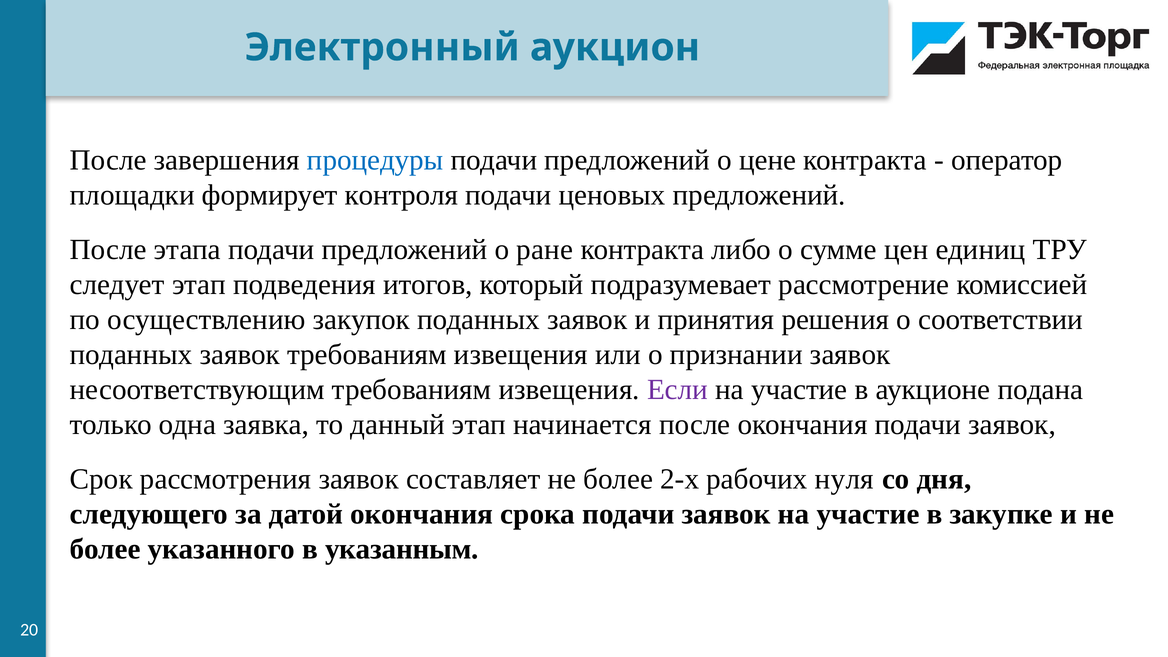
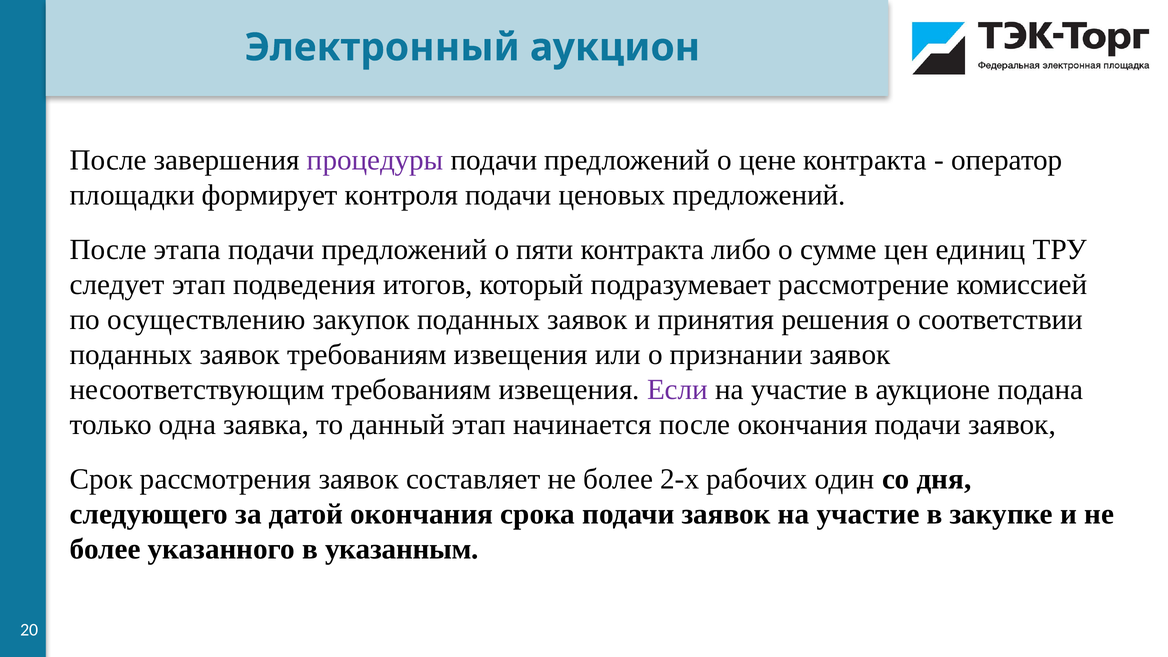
процедуры colour: blue -> purple (375, 160)
ране: ране -> пяти (545, 250)
нуля: нуля -> один (845, 479)
